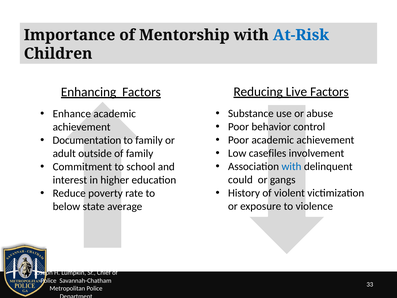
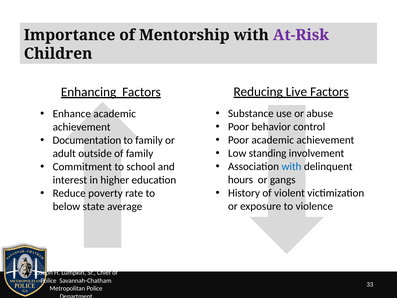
At-Risk colour: blue -> purple (301, 35)
casefiles: casefiles -> standing (268, 153)
could: could -> hours (240, 180)
